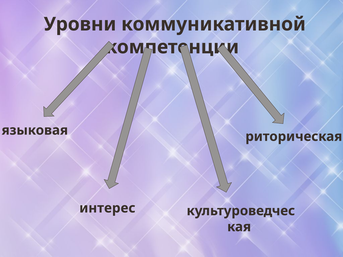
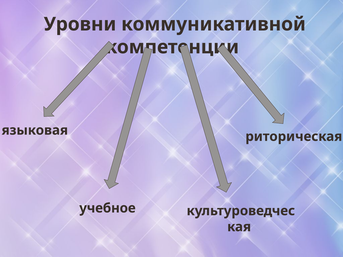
интерес: интерес -> учебное (107, 208)
